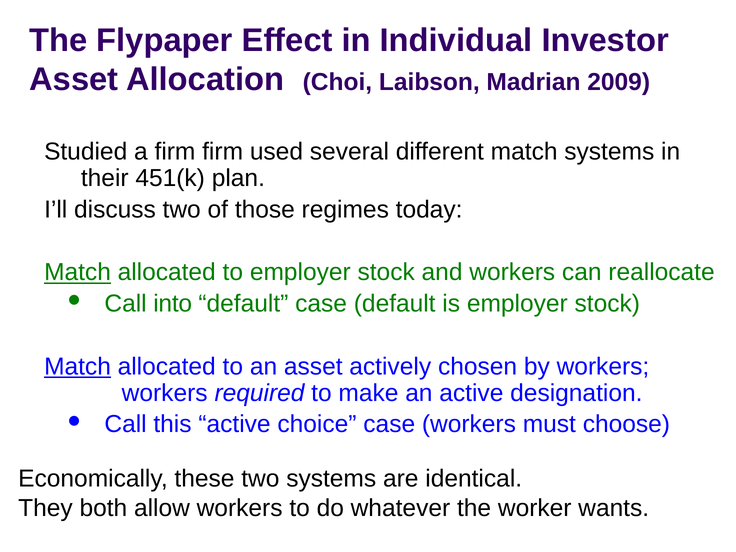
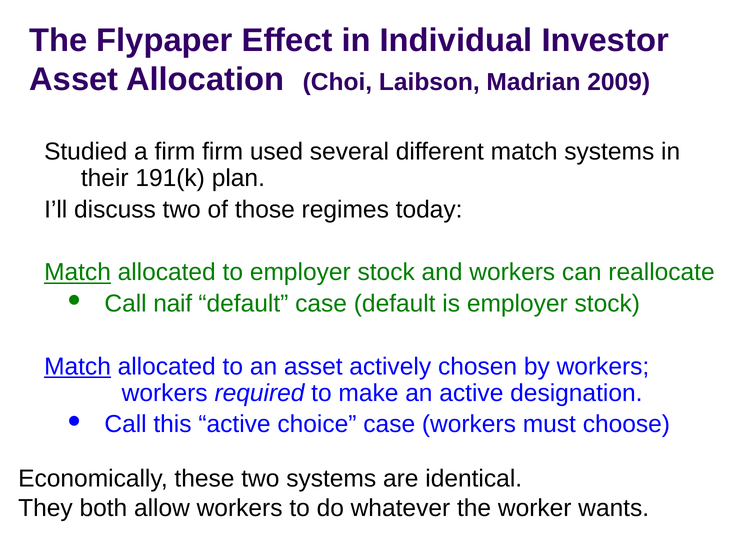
451(k: 451(k -> 191(k (170, 178)
into: into -> naif (173, 304)
